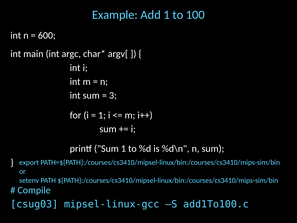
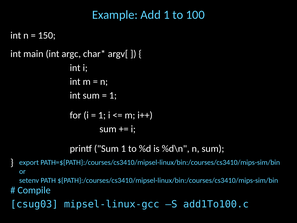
600: 600 -> 150 (47, 35)
3: 3 -> 1 (113, 95)
